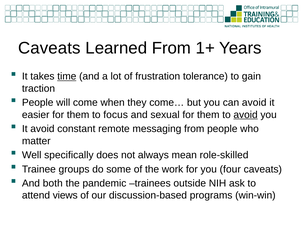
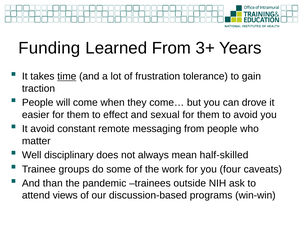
Caveats: Caveats -> Funding (49, 48)
1+: 1+ -> 3+ (205, 48)
can avoid: avoid -> drove (254, 103)
focus: focus -> effect (116, 115)
avoid underline: present -> none (246, 115)
specifically: specifically -> disciplinary (69, 155)
role-skilled: role-skilled -> half-skilled (224, 155)
both: both -> than (53, 183)
